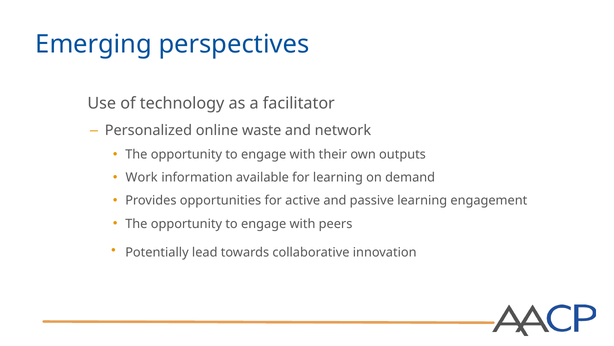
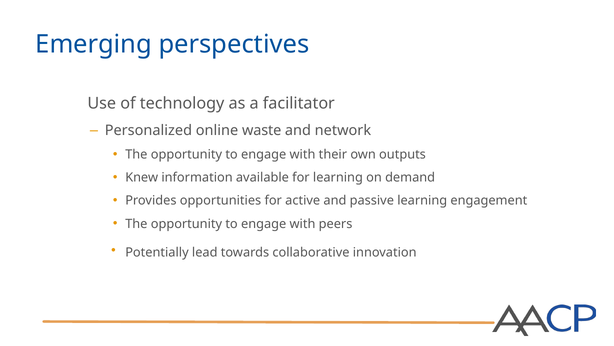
Work: Work -> Knew (142, 177)
